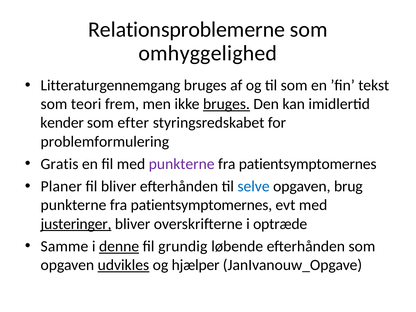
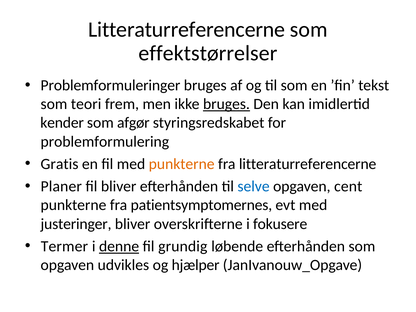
Relationsproblemerne: Relationsproblemerne -> Litteraturreferencerne (187, 29)
omhyggelighed: omhyggelighed -> effektstørrelser (208, 53)
Litteraturgennemgang: Litteraturgennemgang -> Problemformuleringer (110, 85)
efter: efter -> afgør (133, 123)
punkterne colour: purple -> orange (182, 164)
patientsymptomernes: patientsymptomernes -> litteraturreferencerne (308, 164)
brug: brug -> cent (348, 186)
justeringer underline: present -> none (76, 224)
optræde: optræde -> fokusere (280, 224)
Samme: Samme -> Termer (64, 246)
udvikles underline: present -> none (123, 265)
